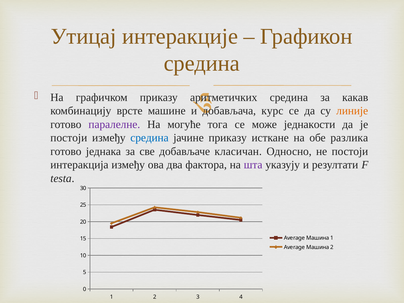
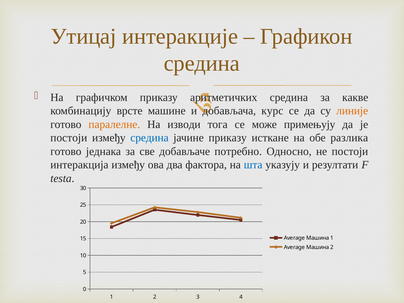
какав: какав -> какве (355, 97)
паралелне colour: purple -> orange (114, 124)
могуће: могуће -> изводи (184, 124)
једнакости: једнакости -> примењују (310, 124)
класичан: класичан -> потребно (238, 151)
шта colour: purple -> blue (253, 165)
